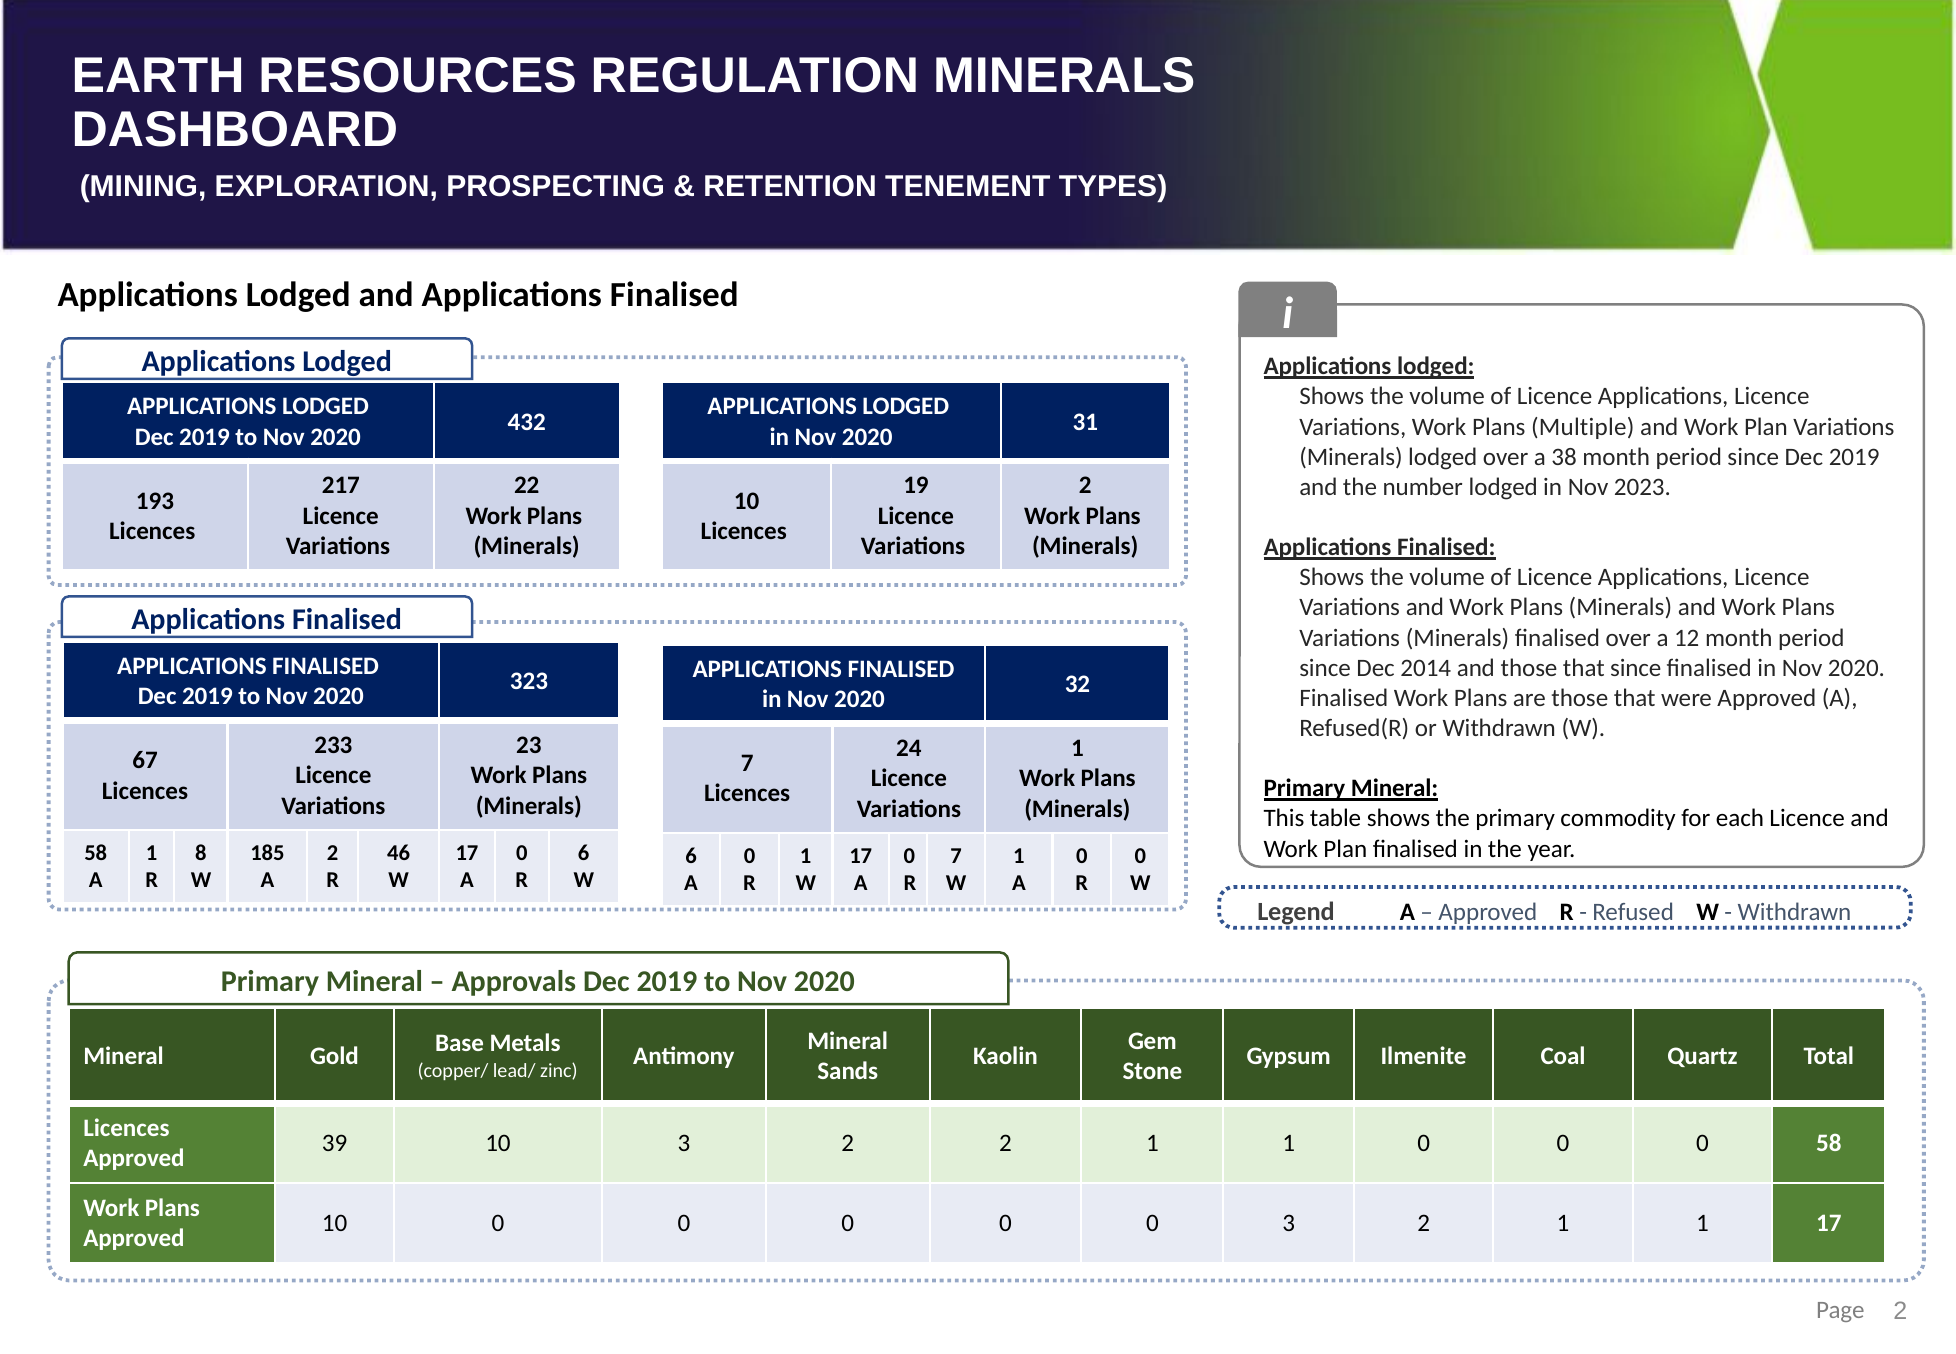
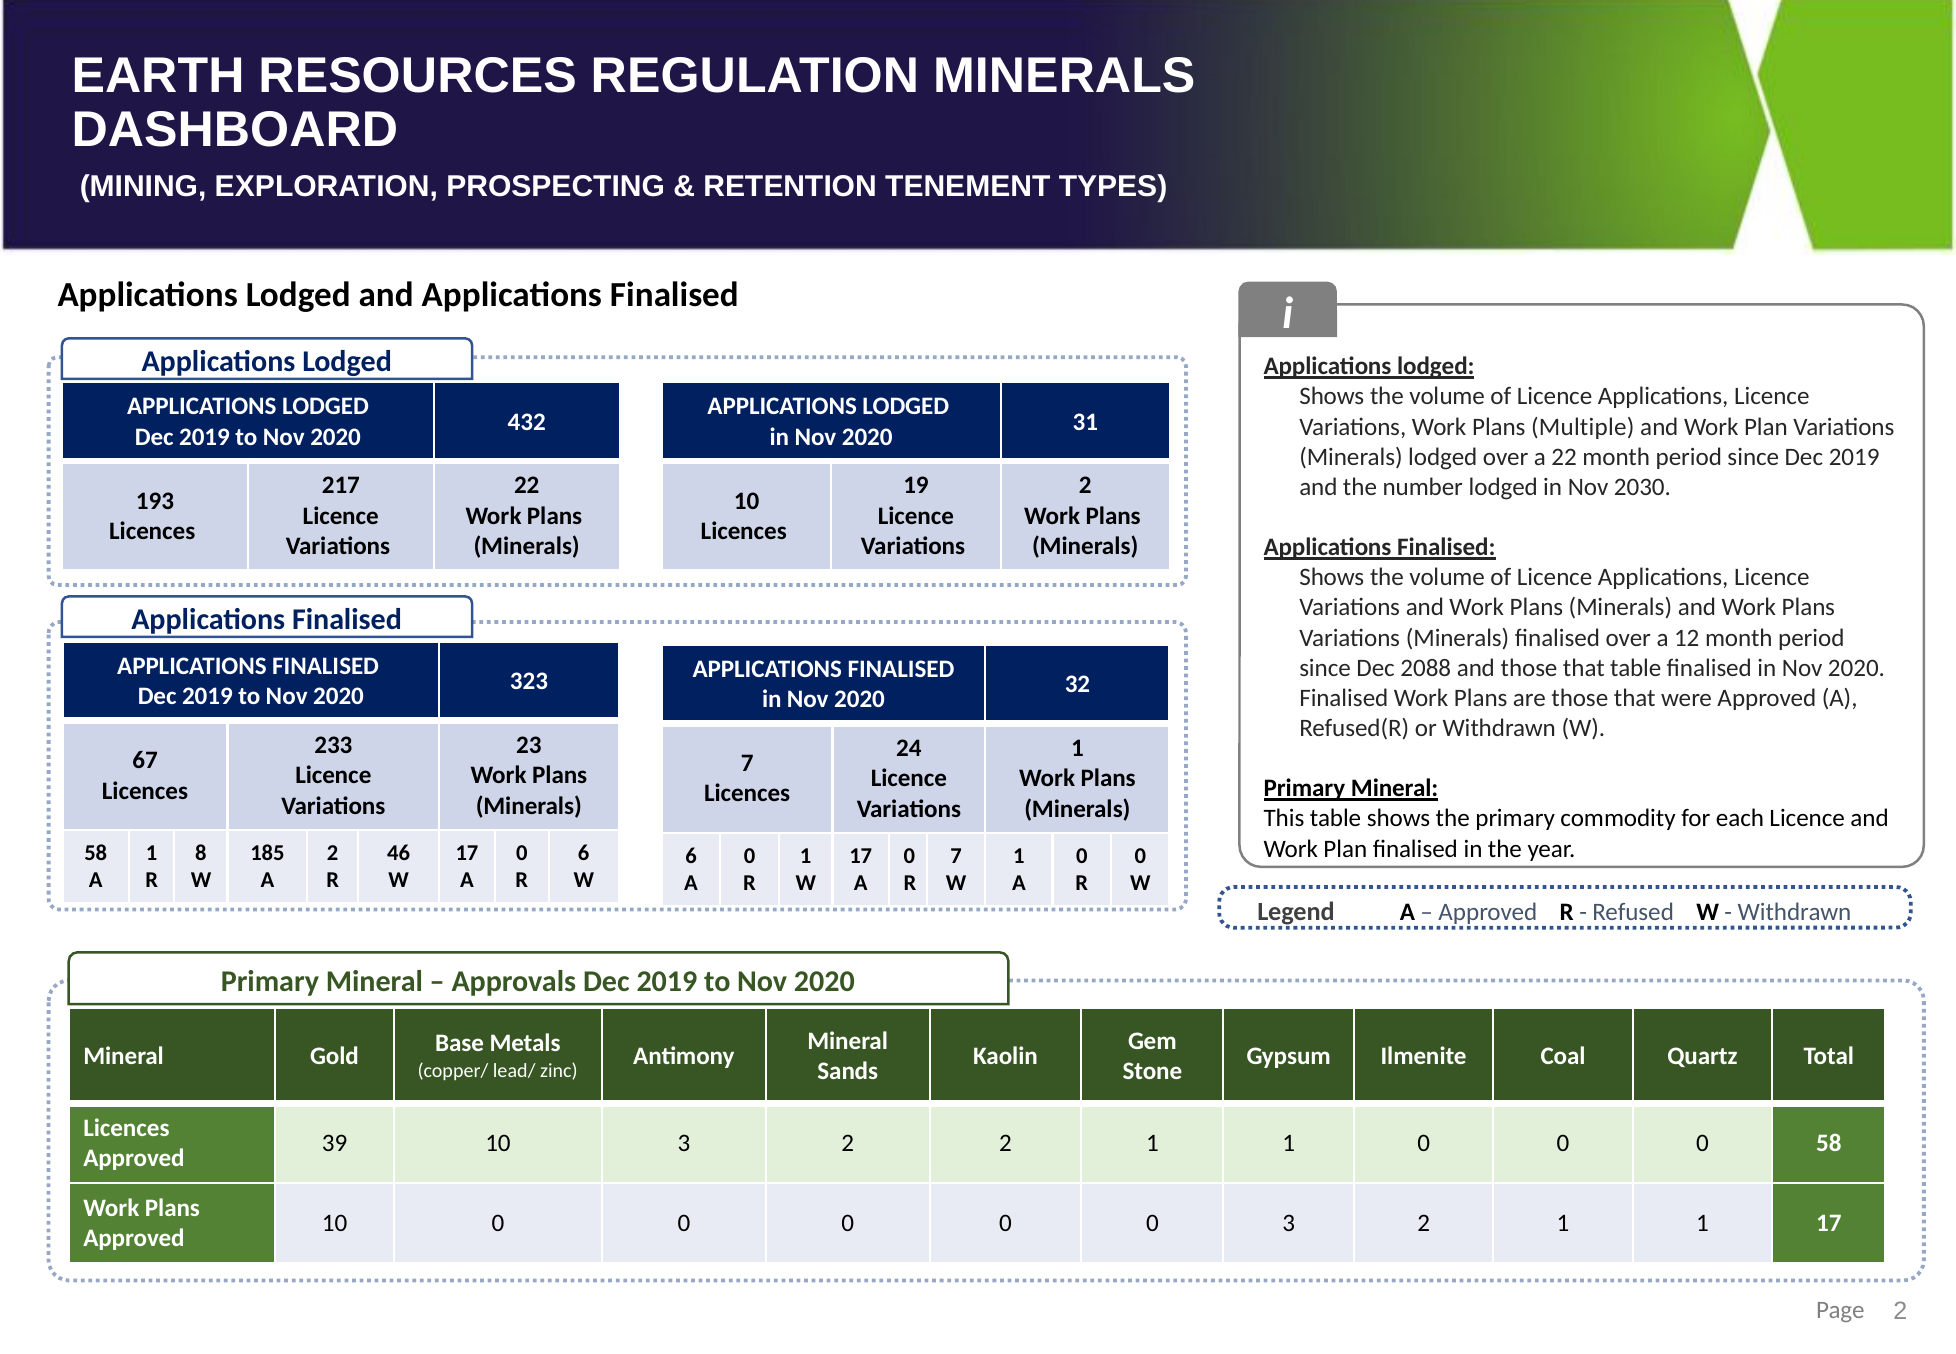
a 38: 38 -> 22 (1564, 457)
2023: 2023 -> 2030 (1642, 487)
2014: 2014 -> 2088 (1426, 668)
that since: since -> table (1636, 668)
